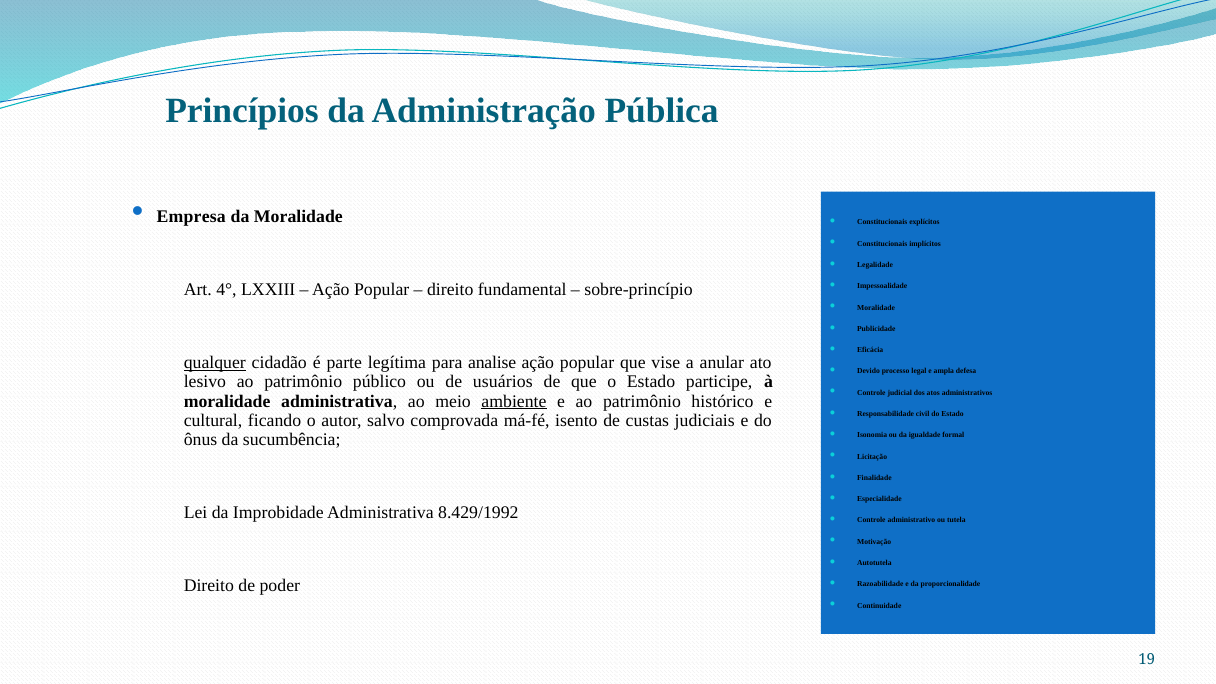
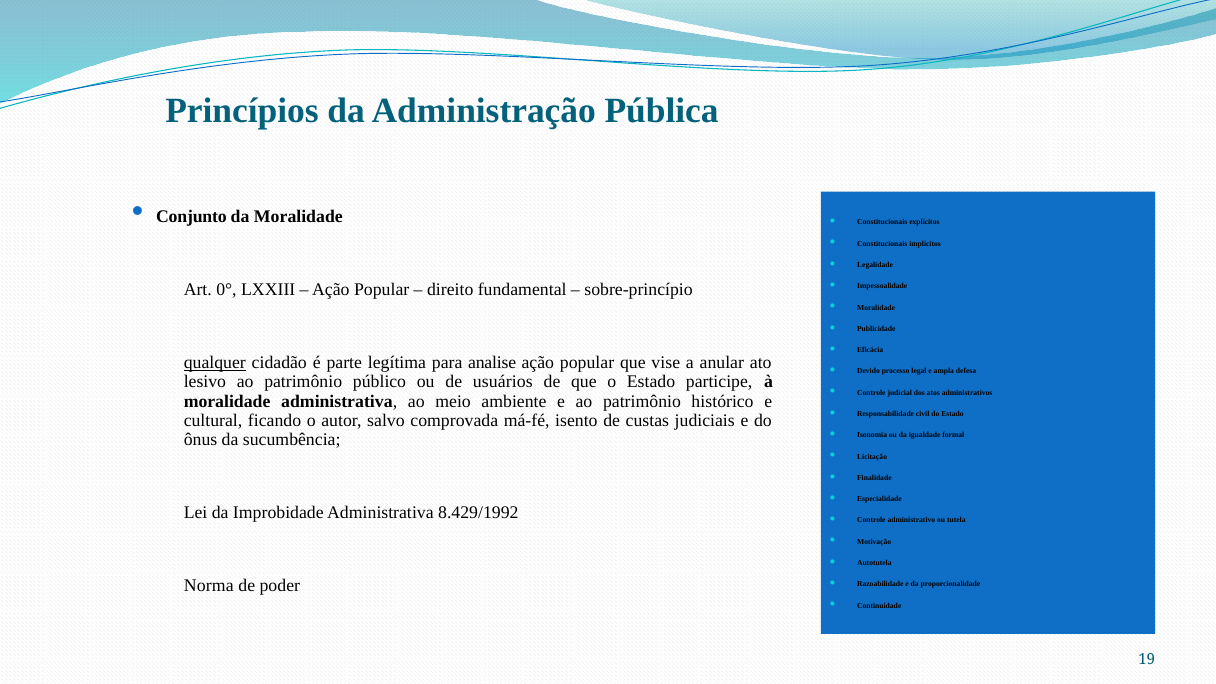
Empresa: Empresa -> Conjunto (191, 216)
4°: 4° -> 0° (226, 290)
ambiente underline: present -> none (514, 401)
Direito: Direito -> Norma (209, 586)
